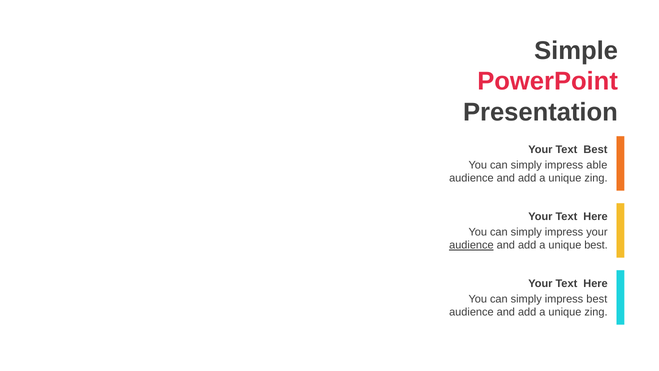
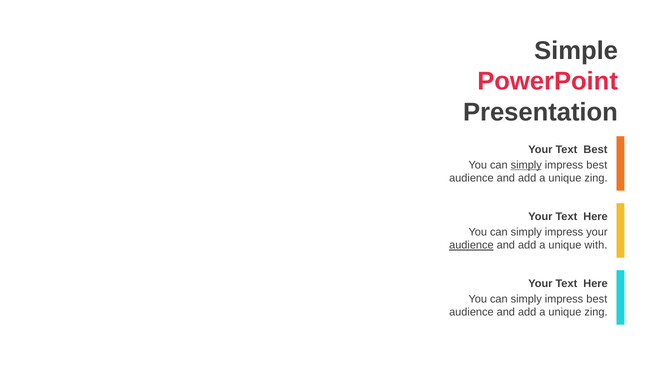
simply underline: none -> present (526, 165)
able: able -> best (597, 165)
unique best: best -> with (596, 245)
